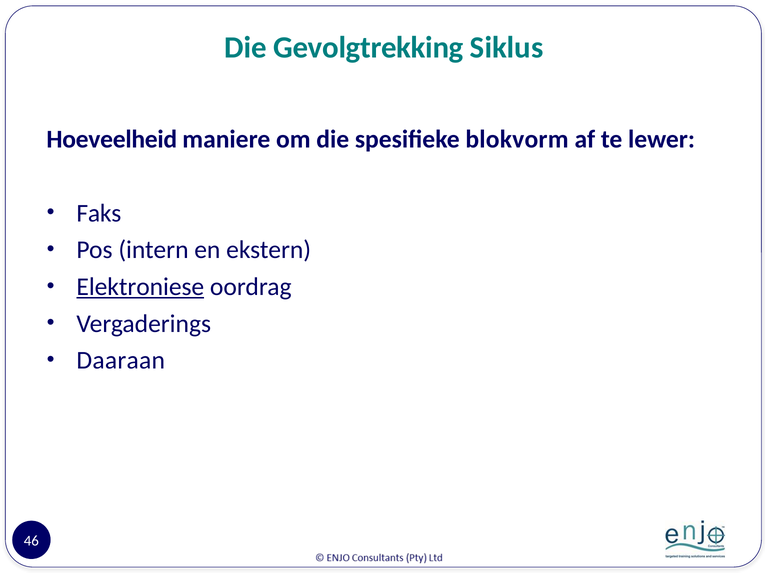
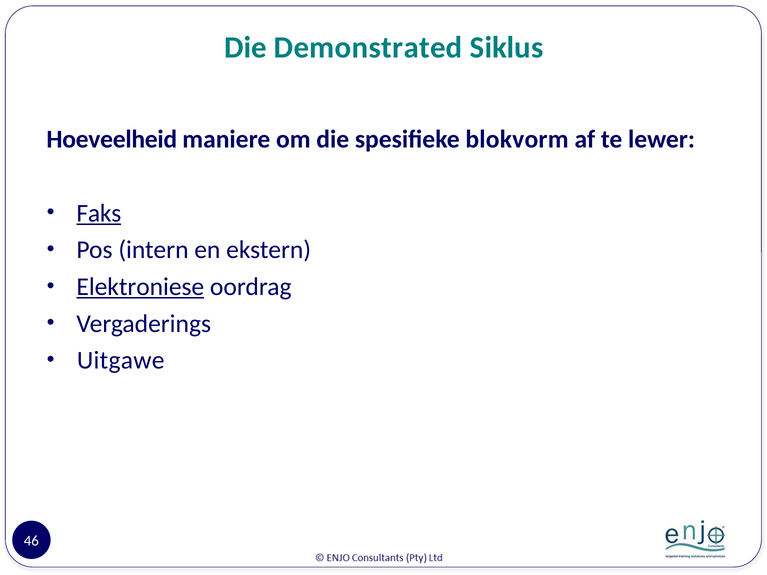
Gevolgtrekking: Gevolgtrekking -> Demonstrated (368, 47)
Faks underline: none -> present (99, 213)
Daaraan: Daaraan -> Uitgawe (121, 361)
